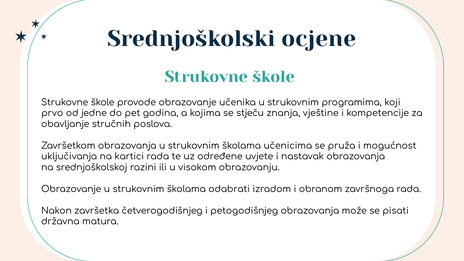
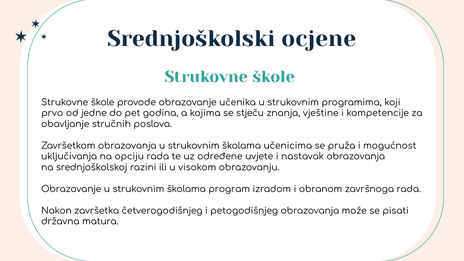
kartici: kartici -> opciju (129, 157)
odabrati: odabrati -> program (229, 189)
